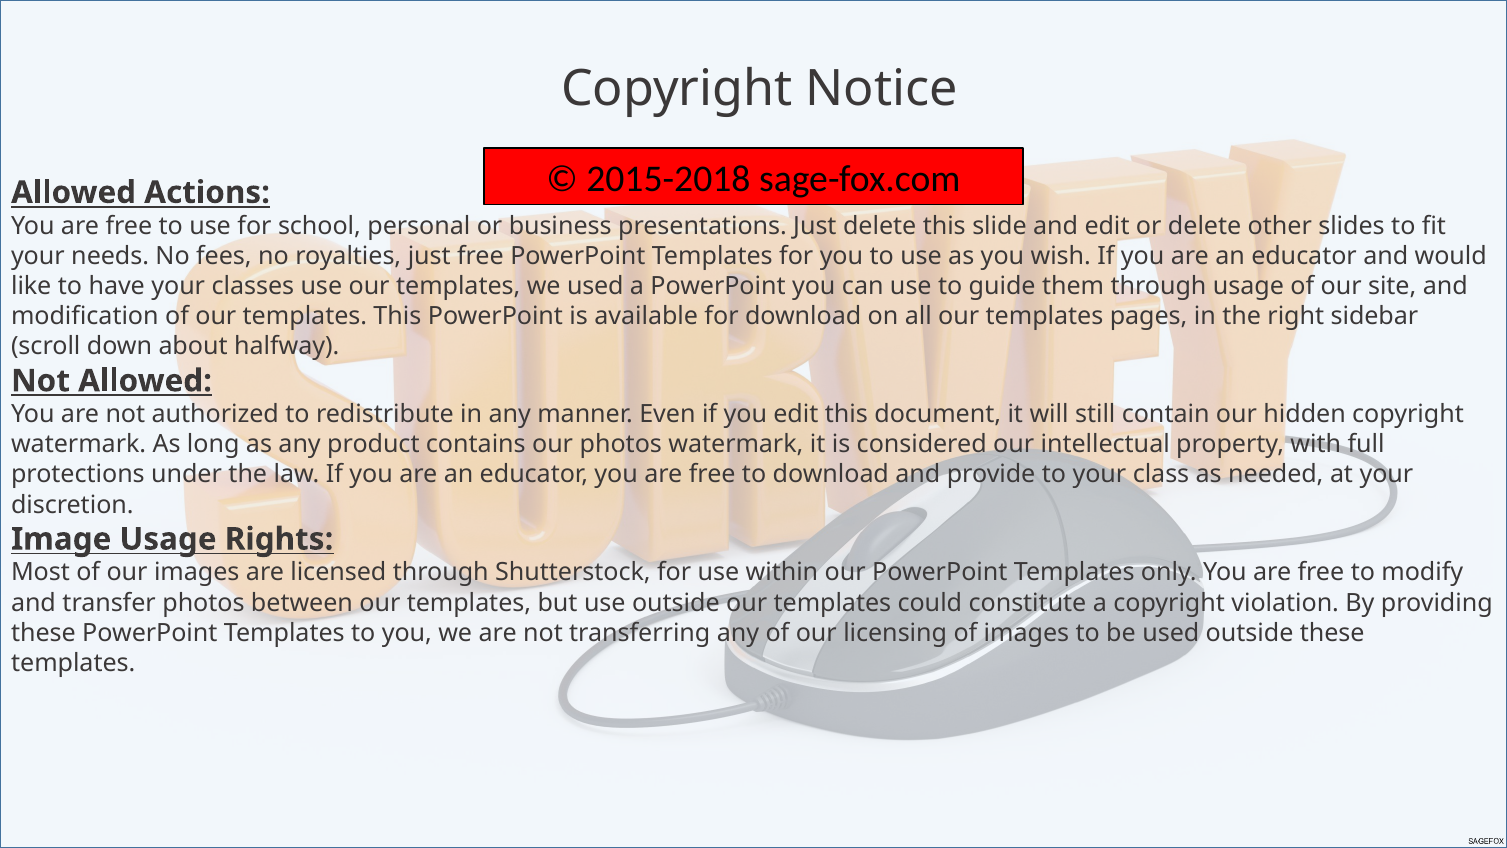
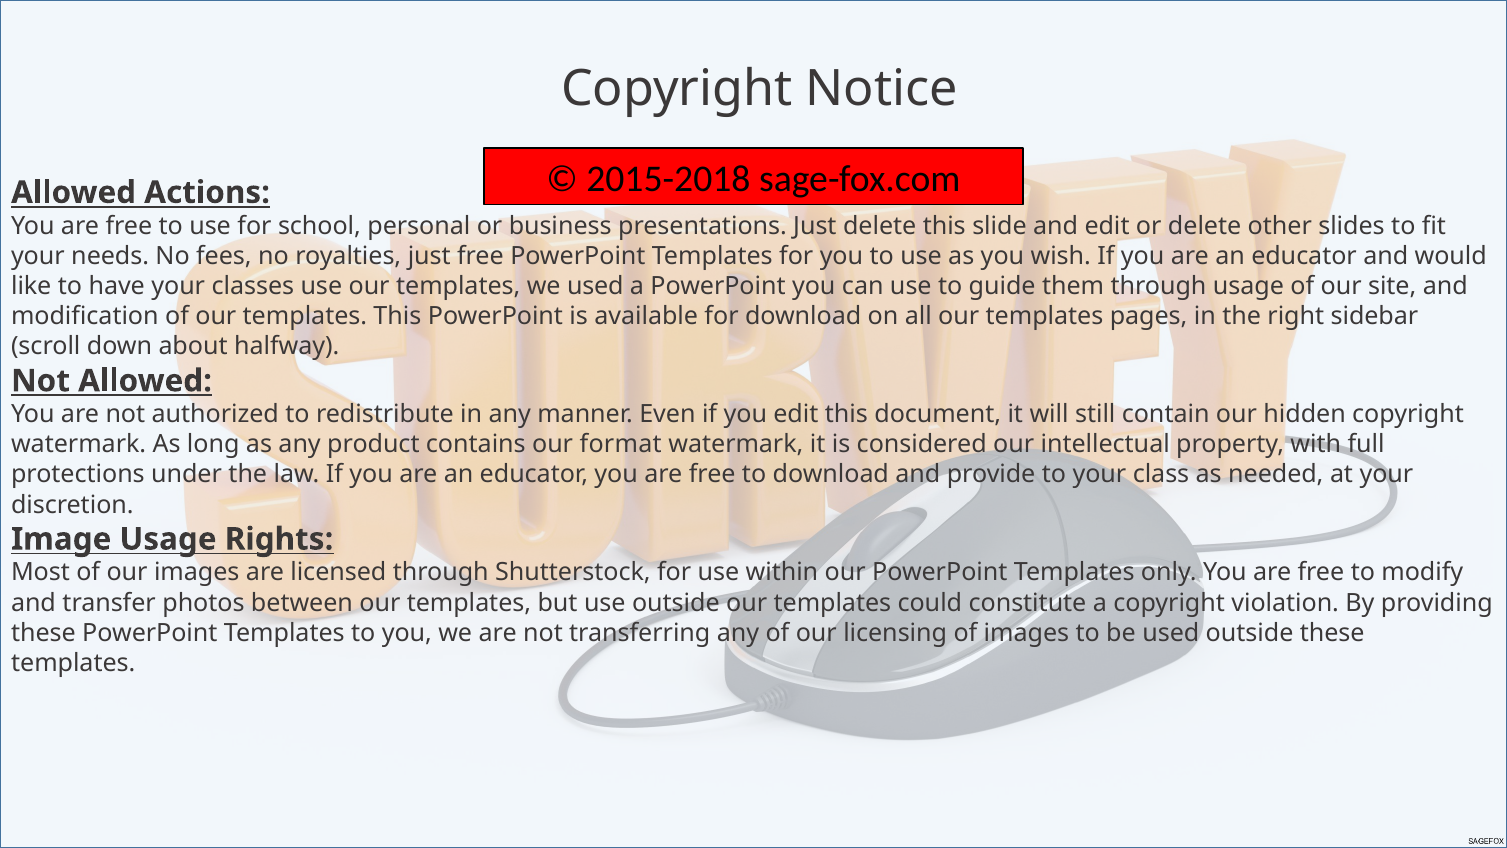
our photos: photos -> format (621, 444)
